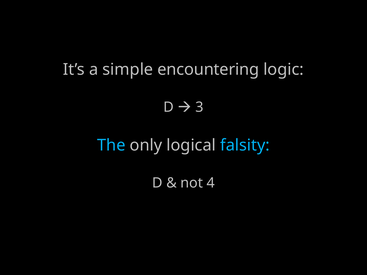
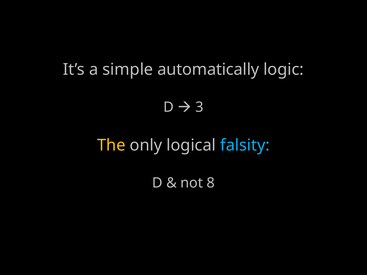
encountering: encountering -> automatically (208, 69)
The colour: light blue -> yellow (111, 145)
4: 4 -> 8 (211, 183)
